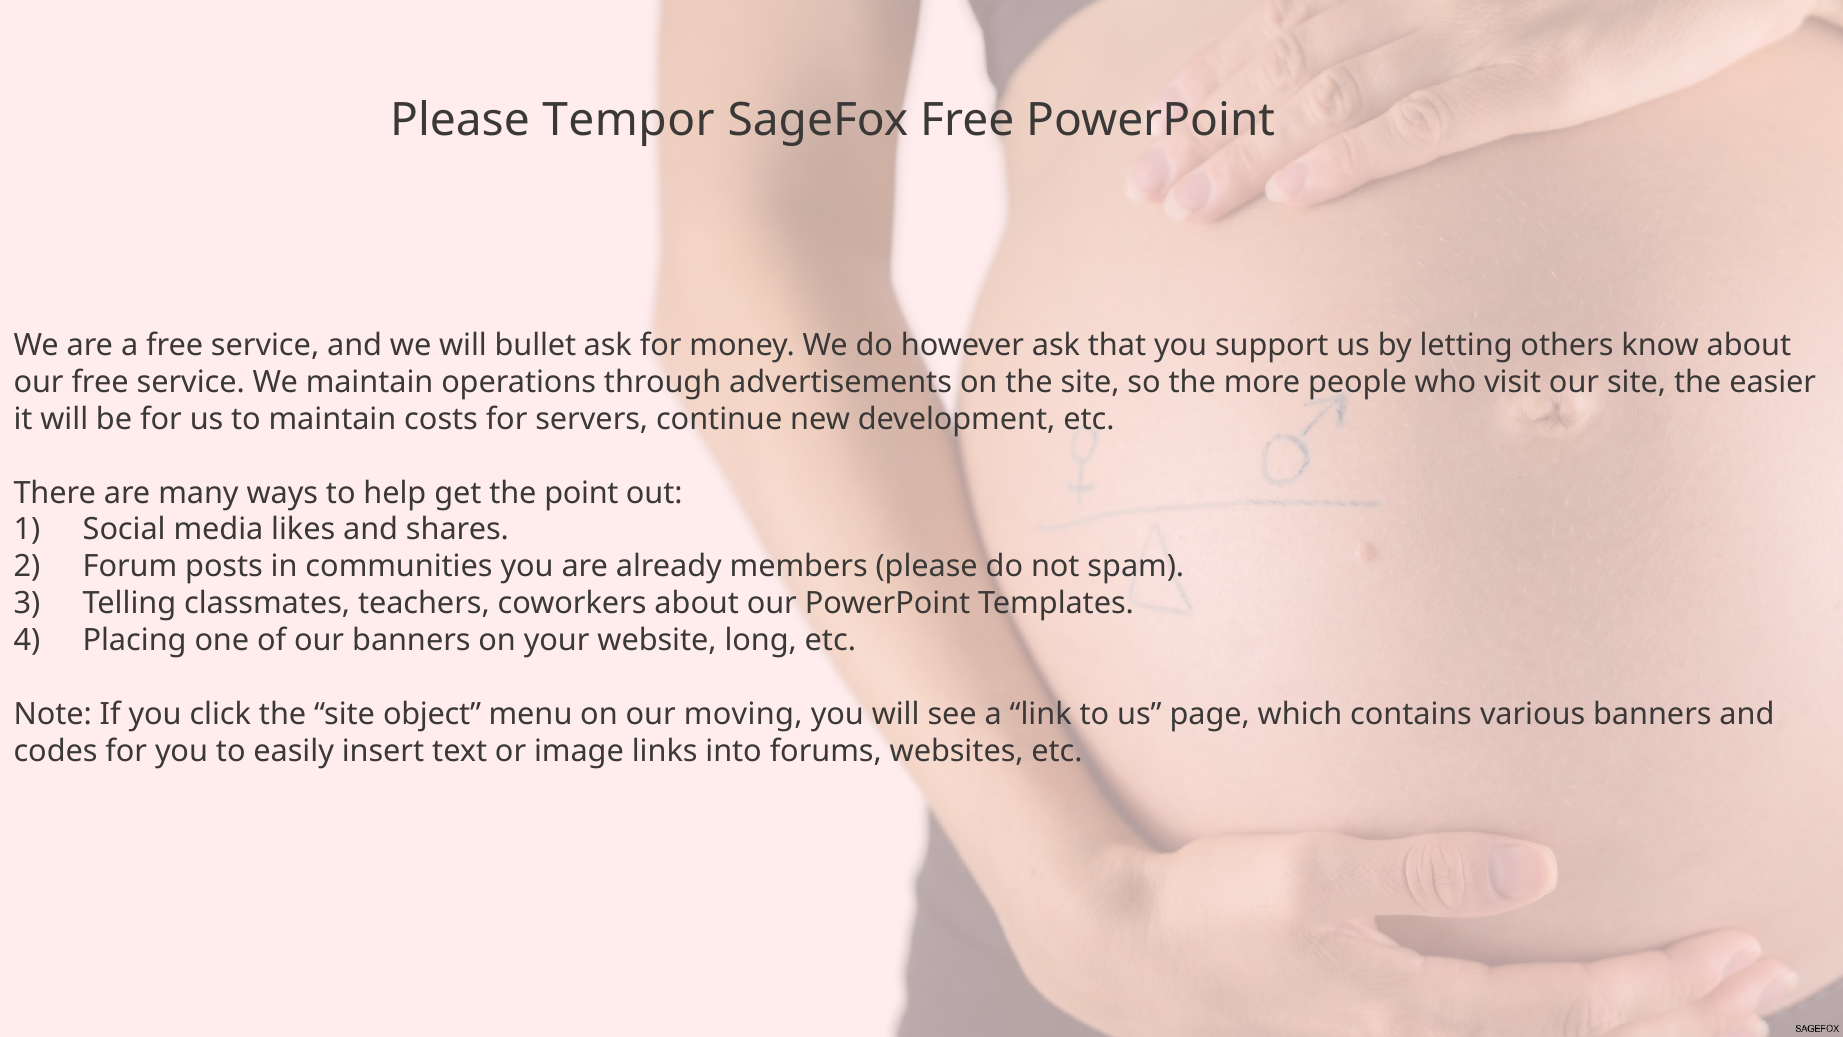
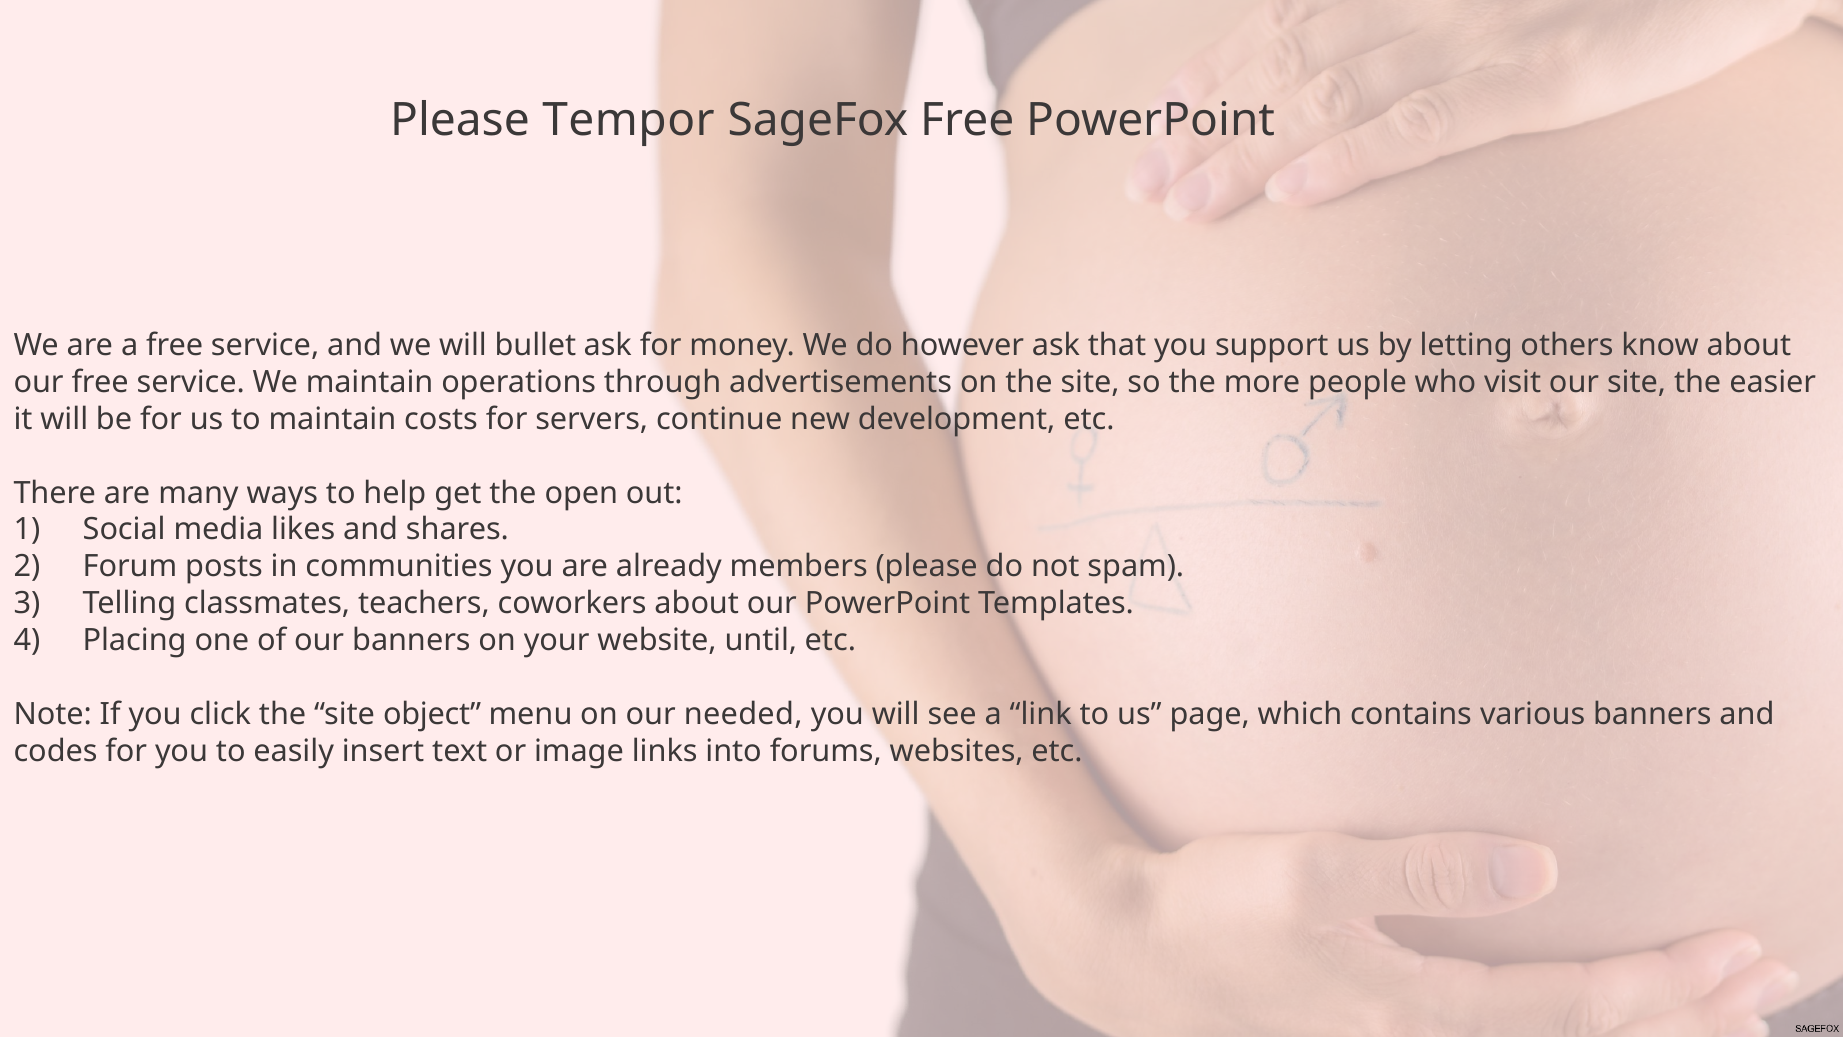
point: point -> open (581, 493)
long: long -> until (761, 640)
moving: moving -> needed (743, 714)
